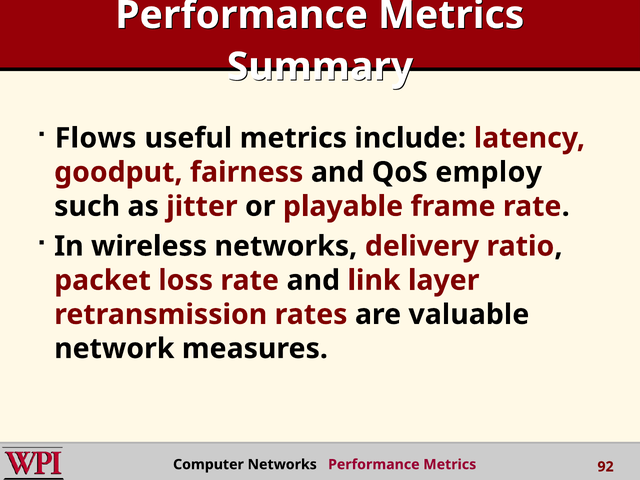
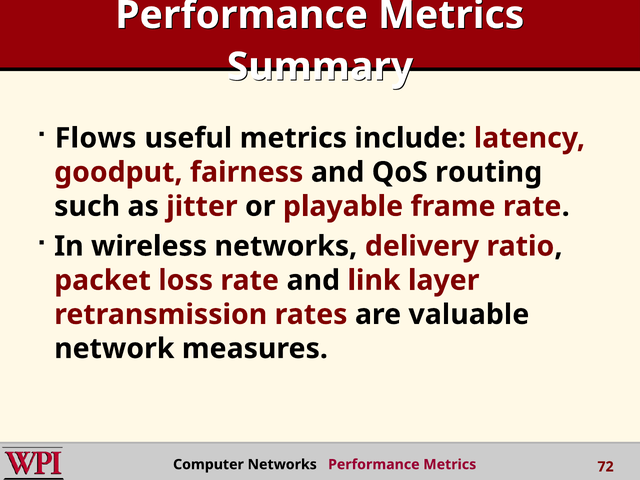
employ: employ -> routing (489, 172)
92: 92 -> 72 (606, 467)
